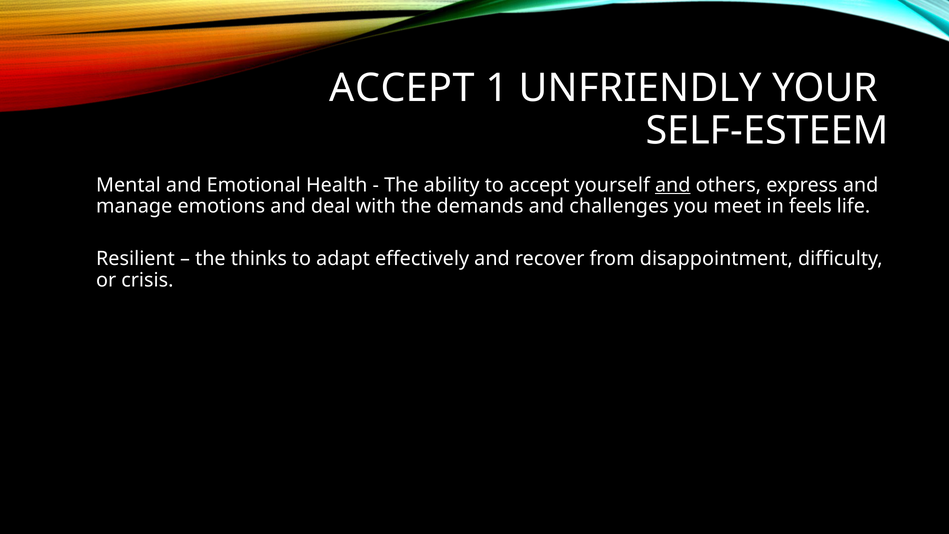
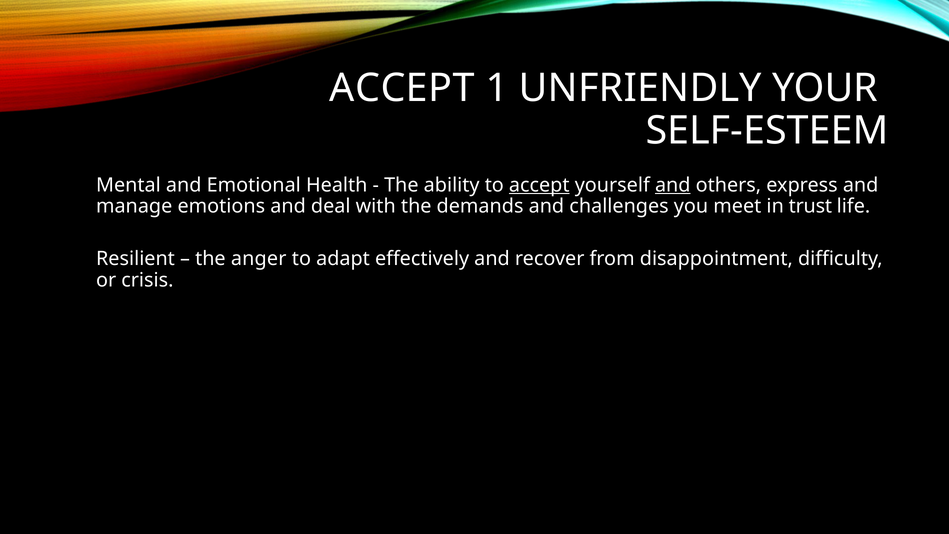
accept underline: none -> present (539, 185)
feels: feels -> trust (810, 206)
thinks: thinks -> anger (259, 259)
